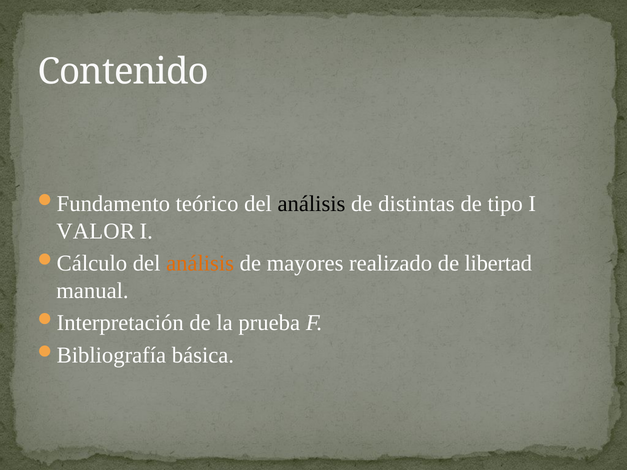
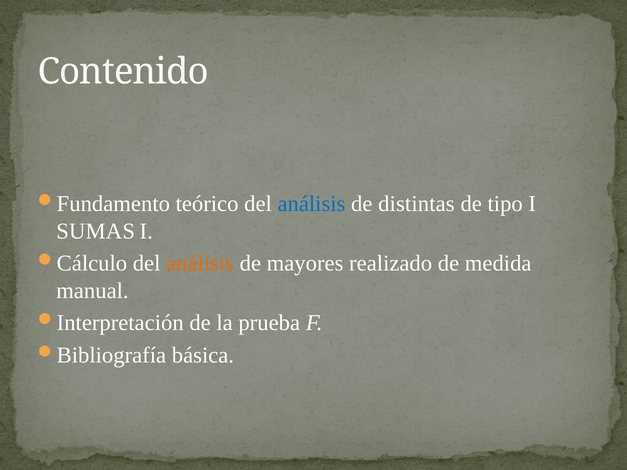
análisis colour: black -> blue (311, 204)
VALOR: VALOR -> SUMAS (96, 231)
libertad: libertad -> medida (498, 264)
